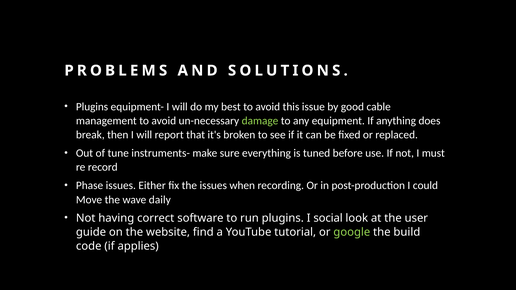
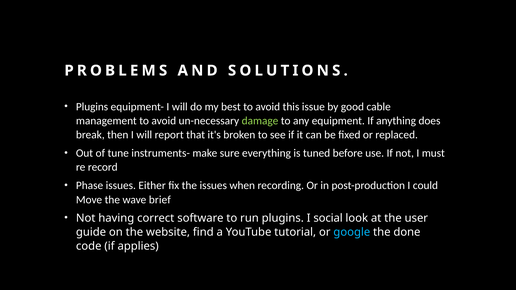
daily: daily -> brief (160, 200)
google colour: light green -> light blue (352, 232)
build: build -> done (407, 232)
